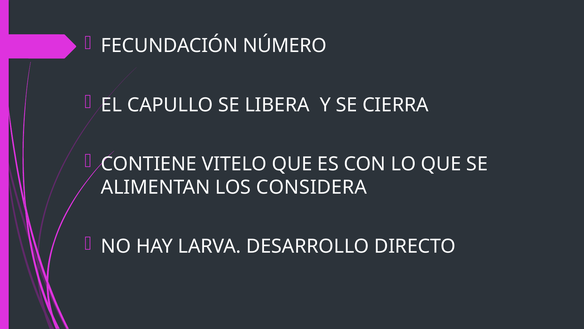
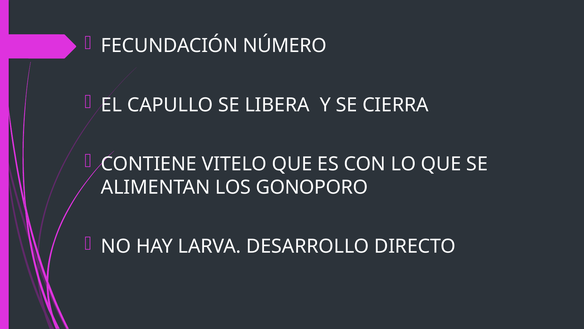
CONSIDERA: CONSIDERA -> GONOPORO (312, 187)
